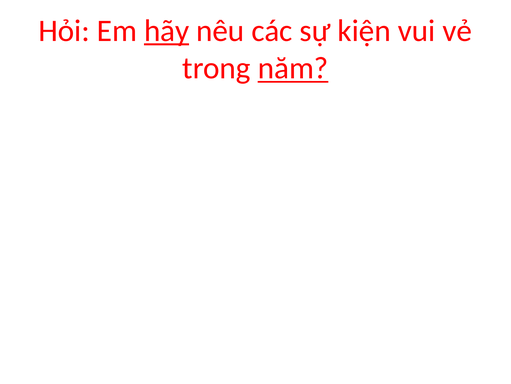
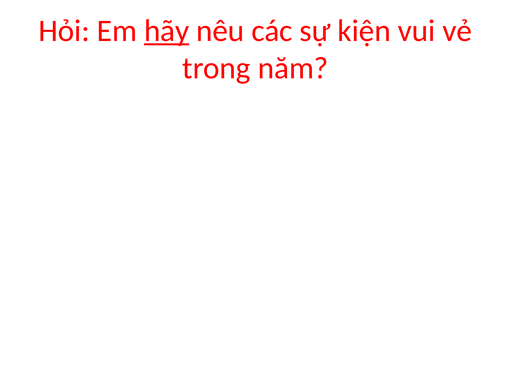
năm underline: present -> none (293, 68)
